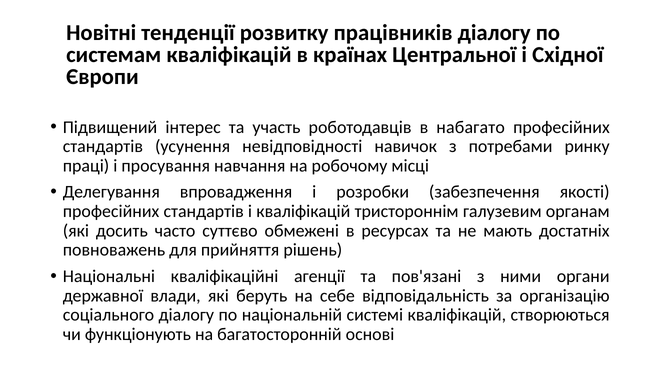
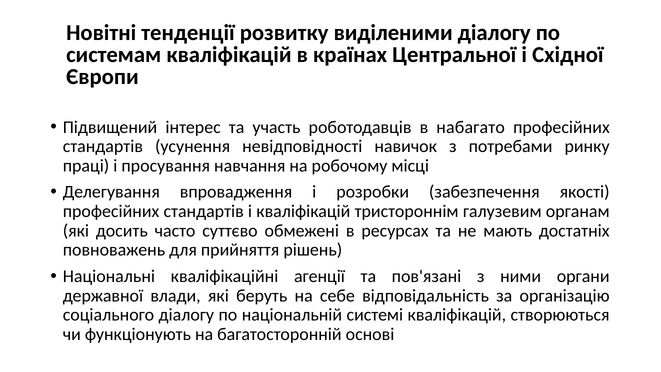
працівників: працівників -> виділеними (393, 33)
